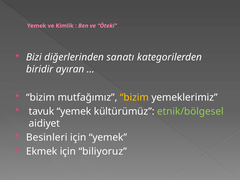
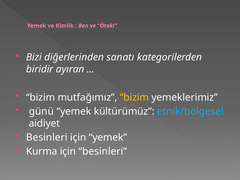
tavuk: tavuk -> günü (41, 111)
etnik/bölgesel colour: light green -> light blue (190, 111)
Ekmek: Ekmek -> Kurma (42, 151)
için biliyoruz: biliyoruz -> besinleri (103, 151)
